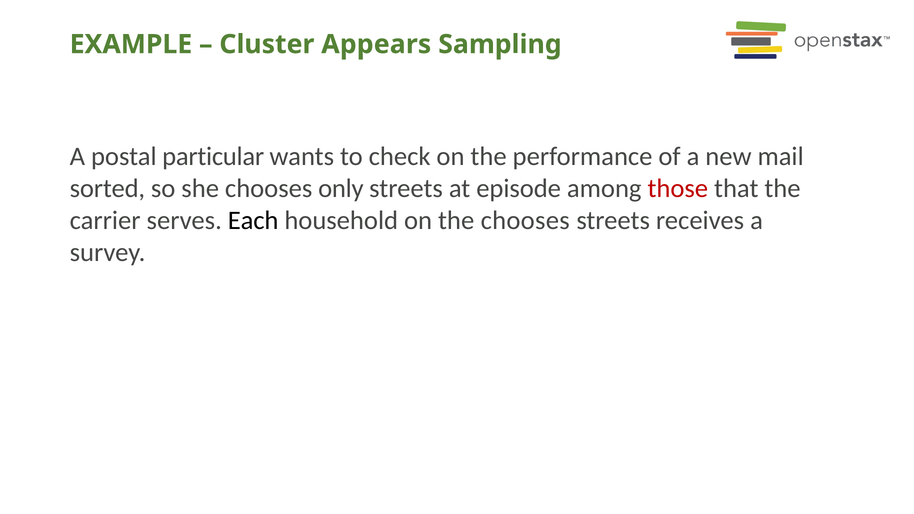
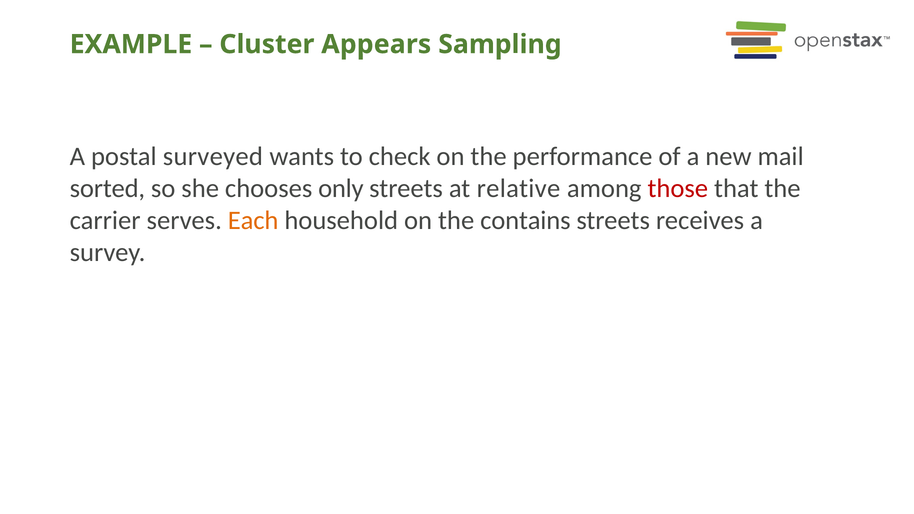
particular: particular -> surveyed (213, 156)
episode: episode -> relative (518, 188)
Each colour: black -> orange (253, 220)
the chooses: chooses -> contains (525, 220)
